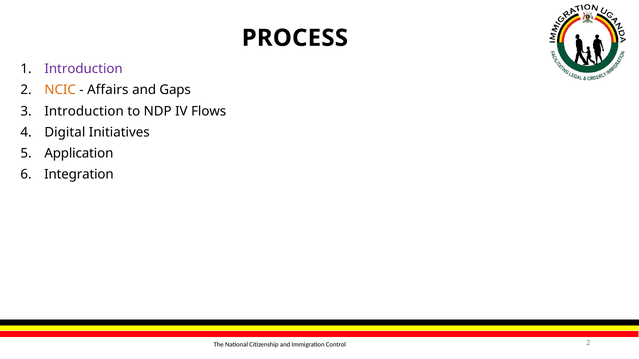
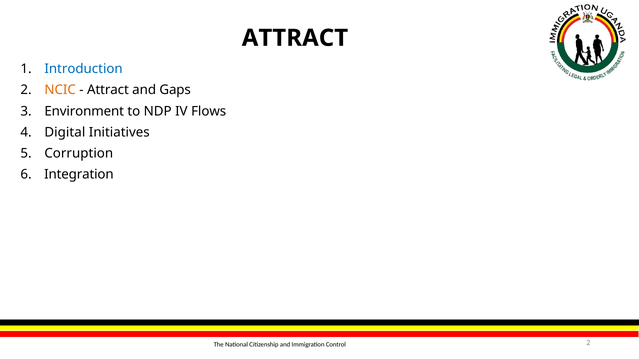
PROCESS: PROCESS -> ATTRACT (295, 38)
Introduction colour: purple -> blue (84, 69)
Affairs: Affairs -> Attract (108, 90)
Introduction: Introduction -> Environment (84, 111)
Application: Application -> Corruption (79, 153)
